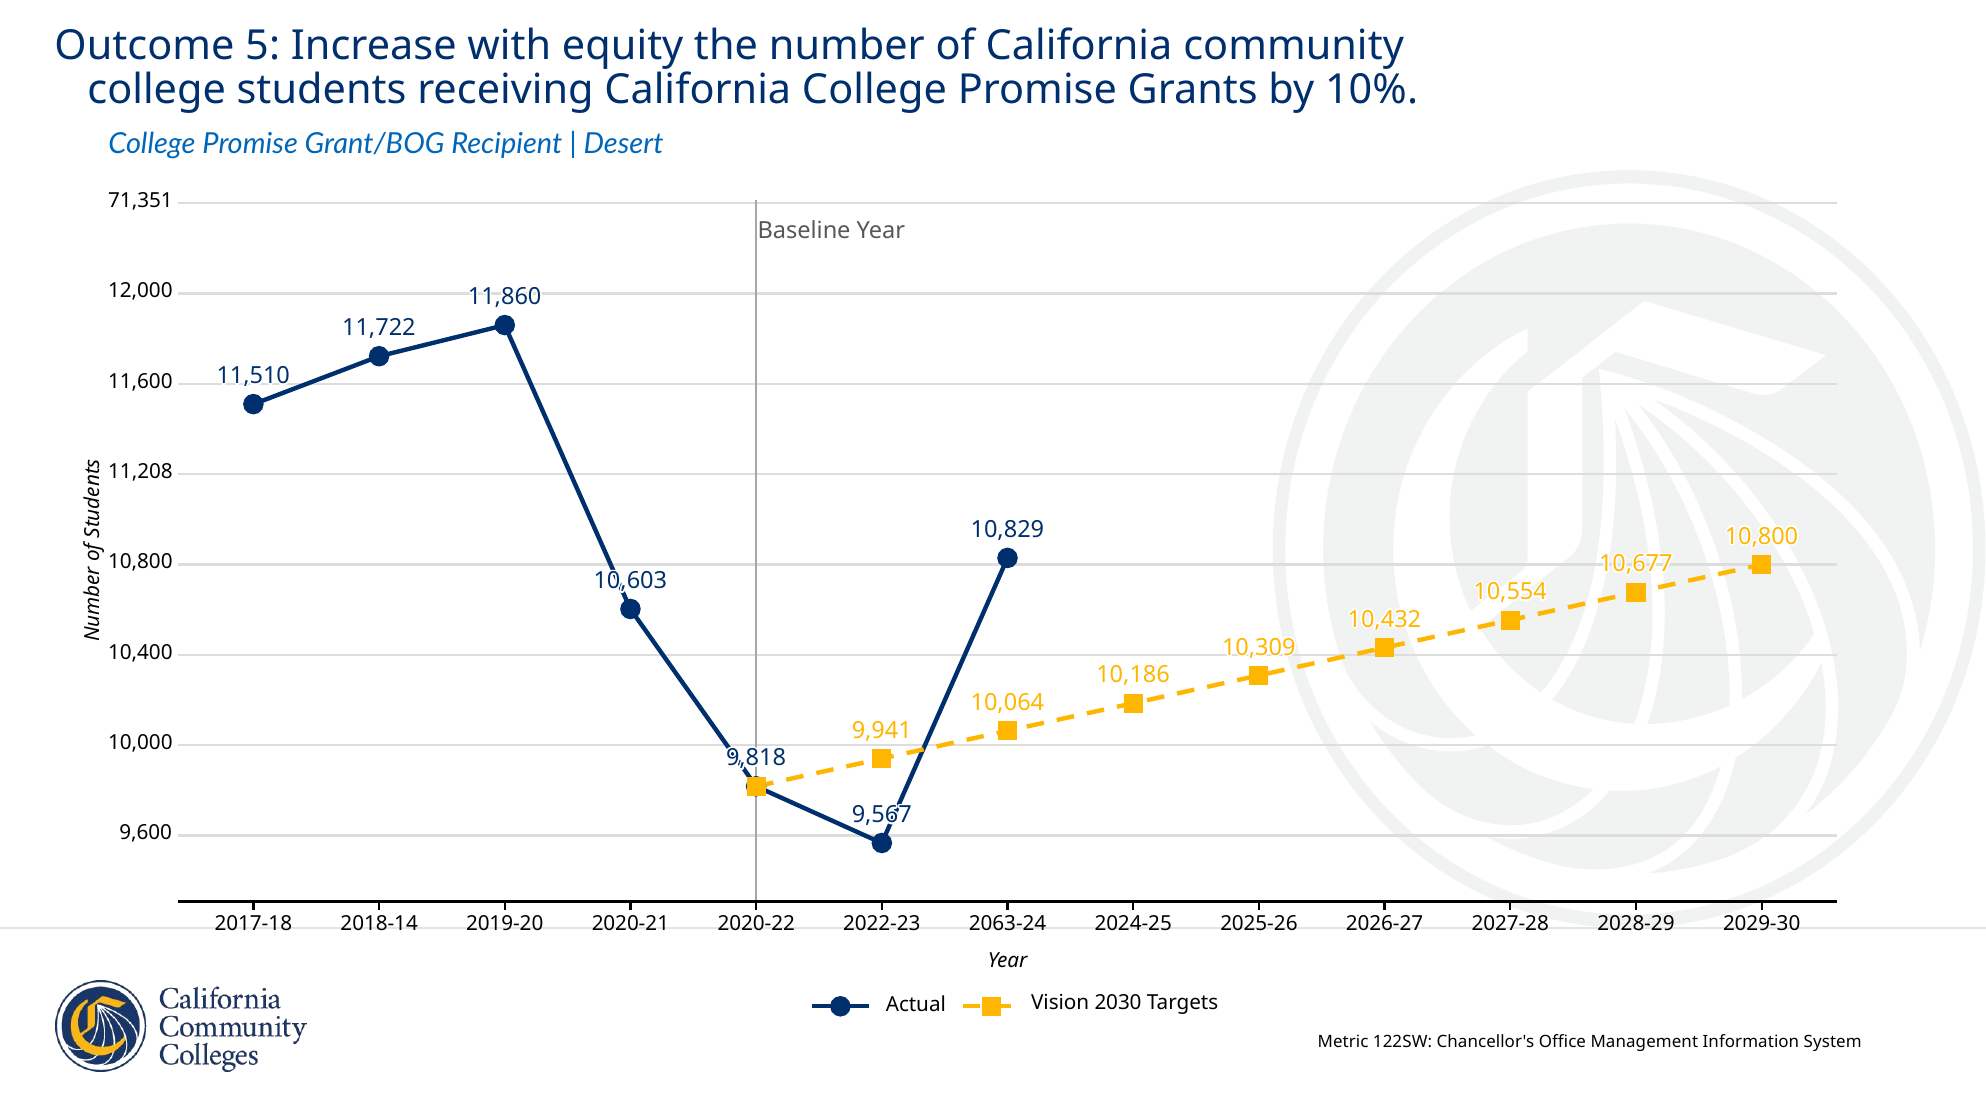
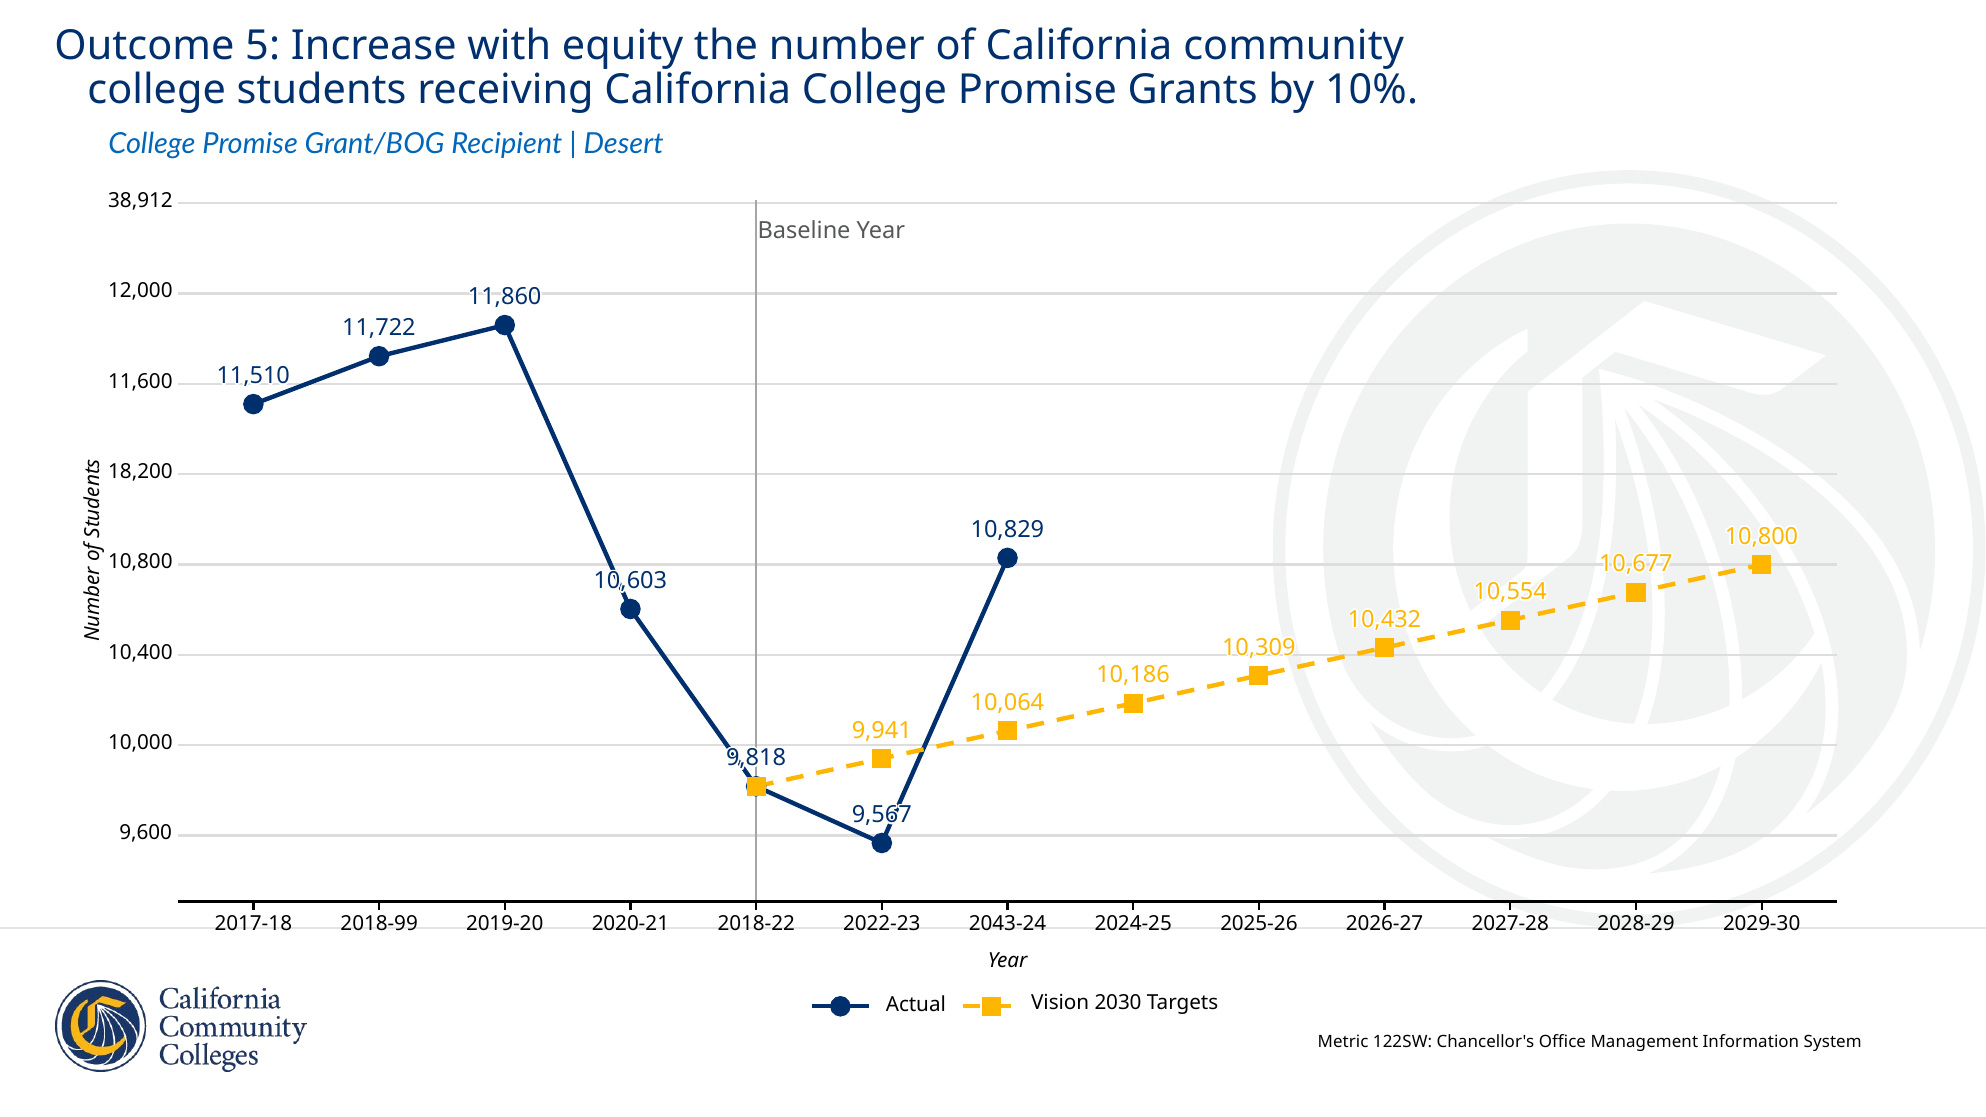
71,351: 71,351 -> 38,912 (140, 201)
11,208: 11,208 -> 18,200 (140, 472)
2018-14: 2018-14 -> 2018-99 (379, 924)
2020-22: 2020-22 -> 2018-22 (756, 924)
2063-24: 2063-24 -> 2043-24 (1008, 924)
